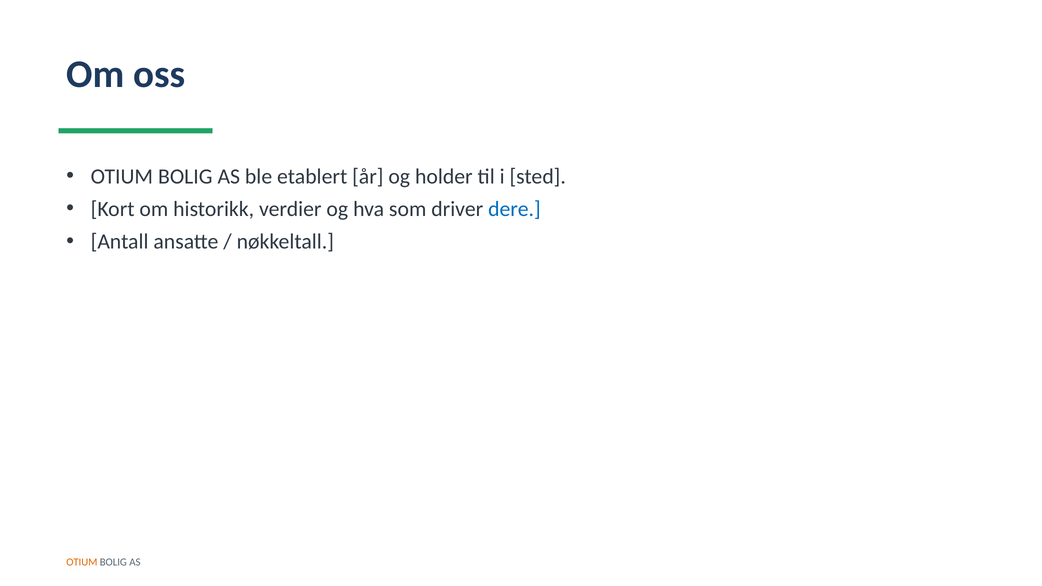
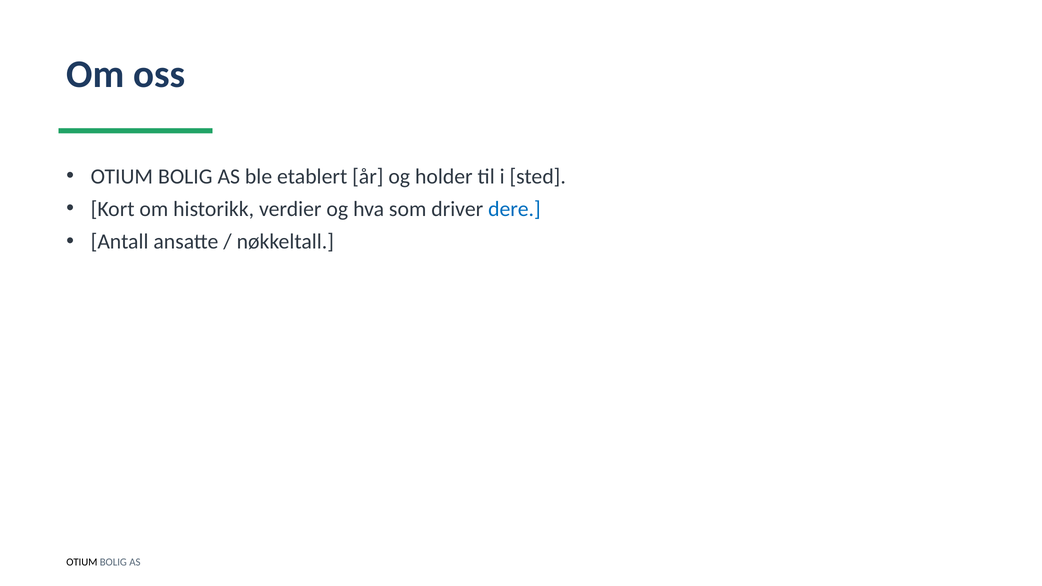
OTIUM colour: orange -> black (82, 562)
